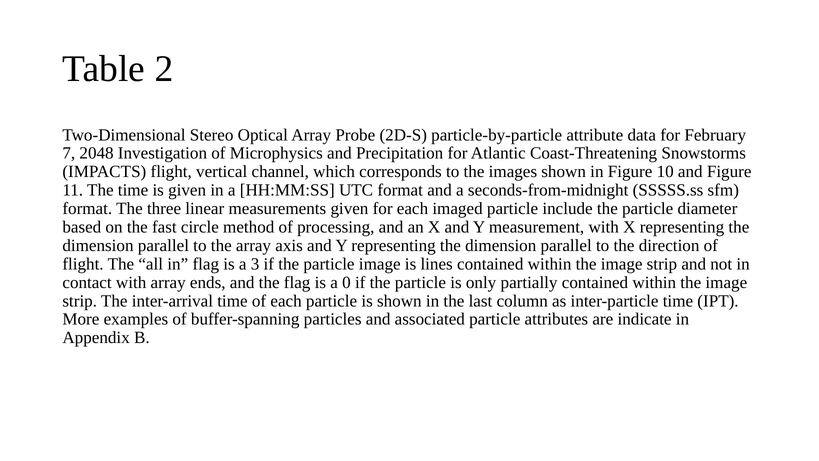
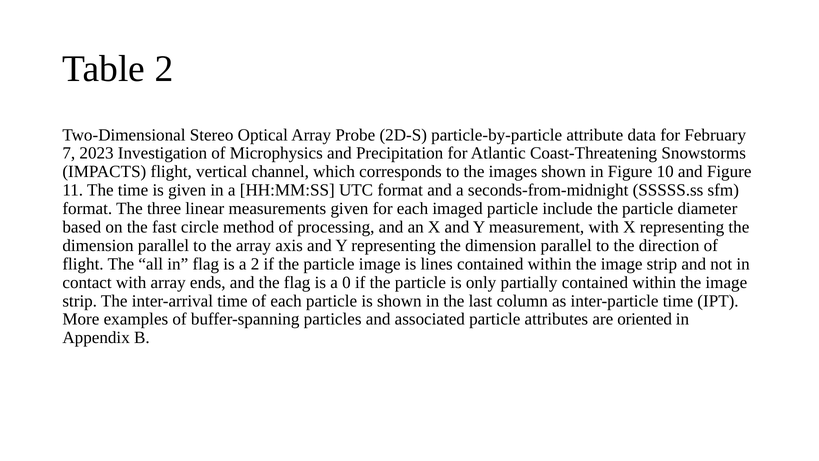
2048: 2048 -> 2023 (97, 153)
a 3: 3 -> 2 (255, 264)
indicate: indicate -> oriented (645, 319)
